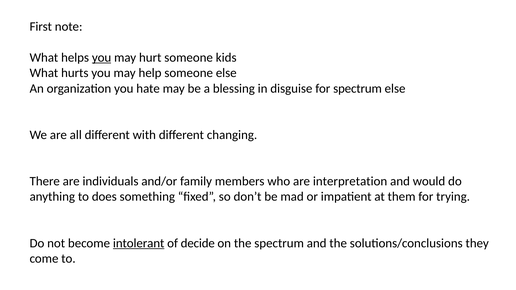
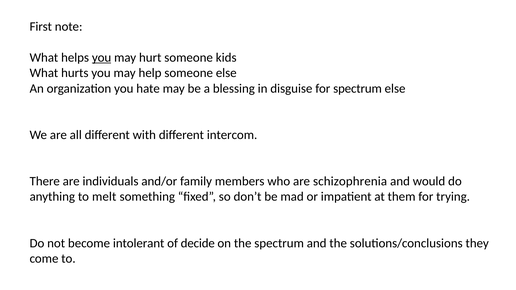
changing: changing -> intercom (232, 135)
interpretation: interpretation -> schizophrenia (350, 181)
does: does -> melt (104, 197)
intolerant underline: present -> none (139, 243)
